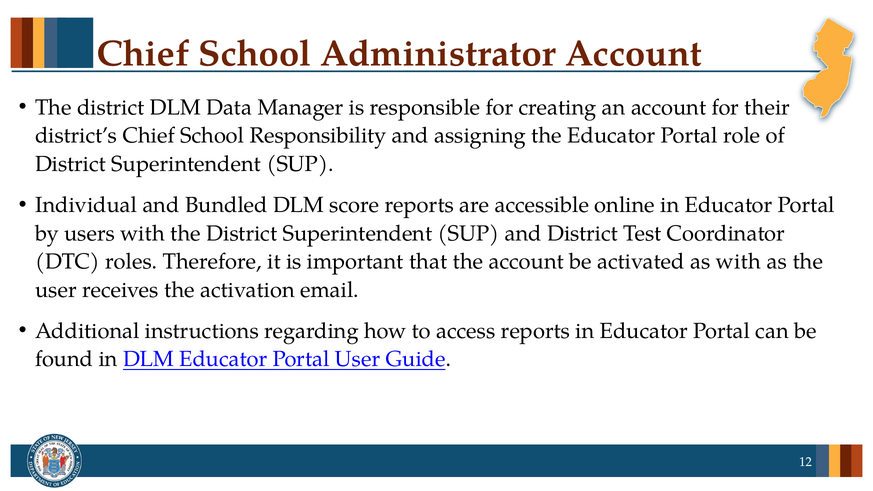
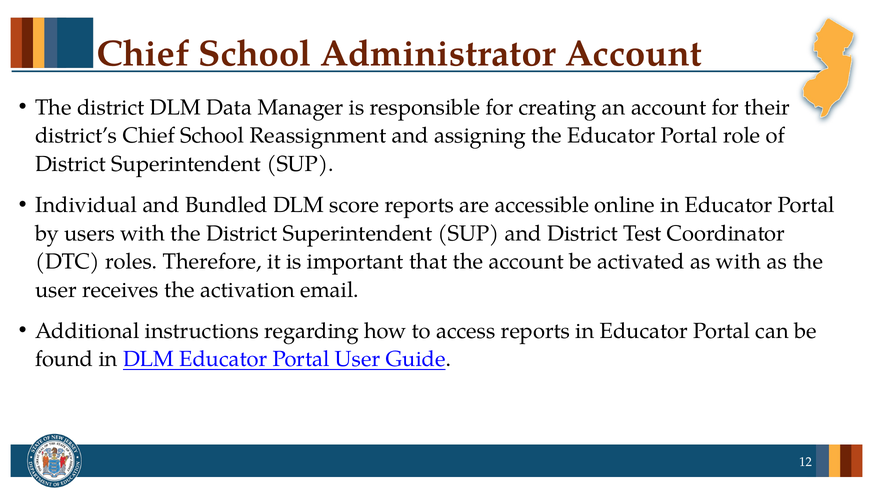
Responsibility: Responsibility -> Reassignment (318, 136)
